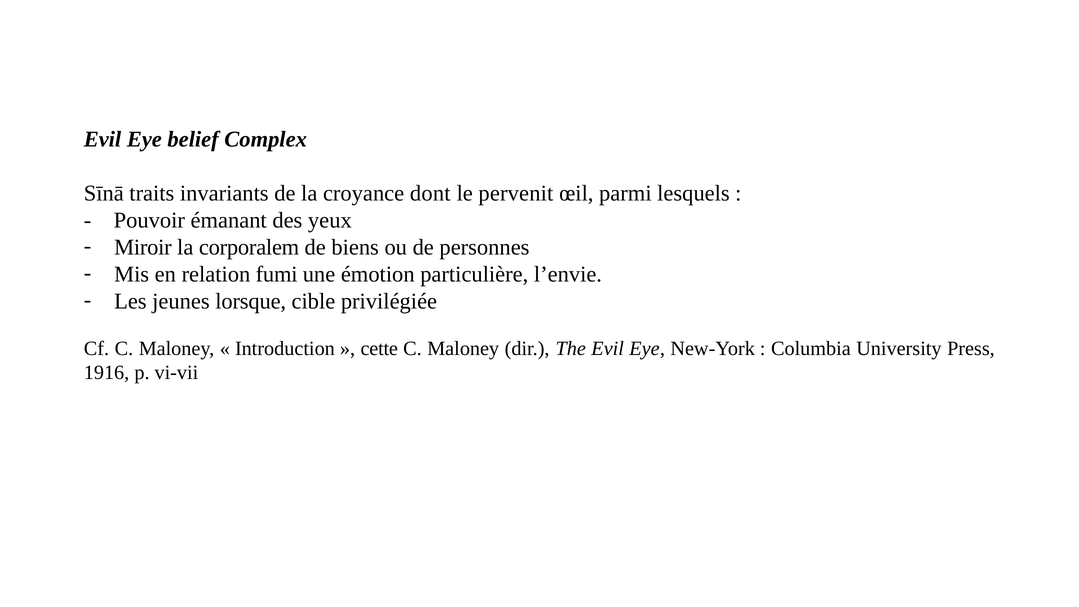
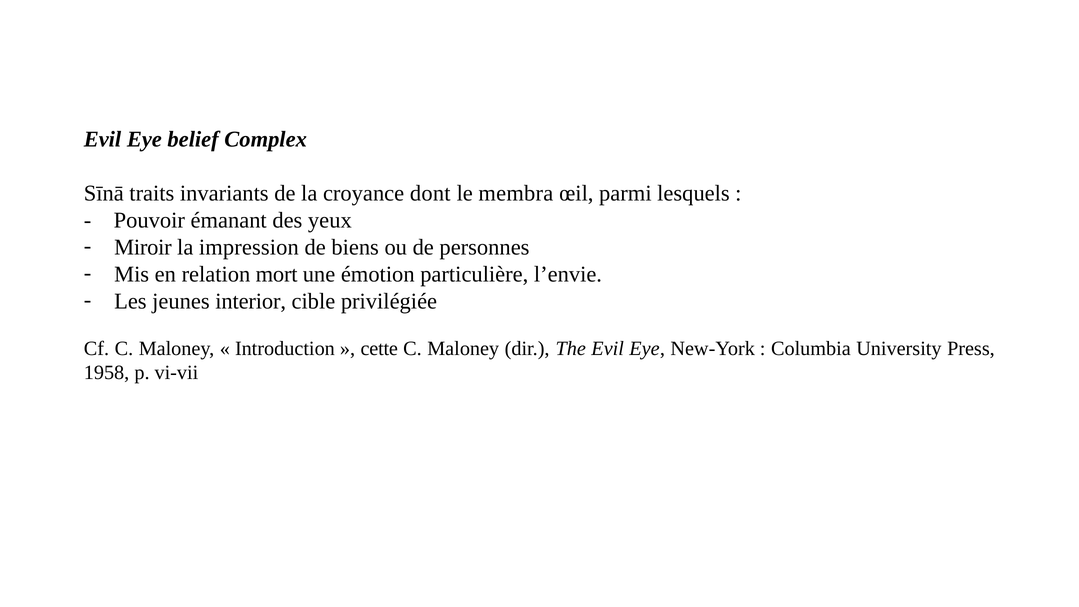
pervenit: pervenit -> membra (516, 193)
corporalem: corporalem -> impression (249, 247)
fumi: fumi -> mort (277, 274)
lorsque: lorsque -> interior (251, 301)
1916: 1916 -> 1958 (107, 373)
